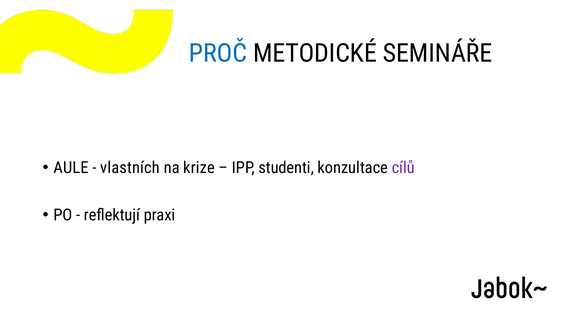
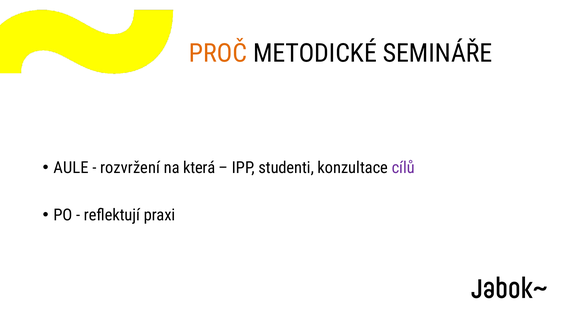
PROČ colour: blue -> orange (218, 53)
vlastních: vlastních -> rozvržení (130, 168)
krize: krize -> která (199, 168)
